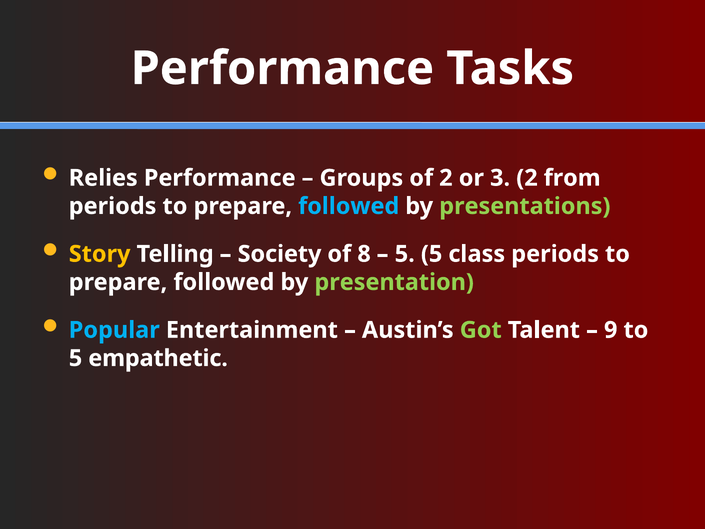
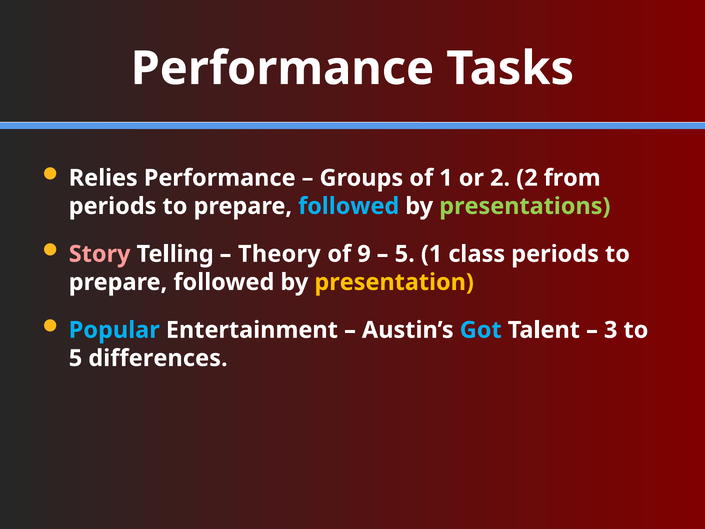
of 2: 2 -> 1 (446, 178)
or 3: 3 -> 2 (500, 178)
Story colour: yellow -> pink (100, 254)
Society: Society -> Theory (279, 254)
8: 8 -> 9 (364, 254)
5 5: 5 -> 1 (432, 254)
presentation colour: light green -> yellow (394, 282)
Got colour: light green -> light blue (481, 330)
9: 9 -> 3 (611, 330)
empathetic: empathetic -> differences (158, 358)
